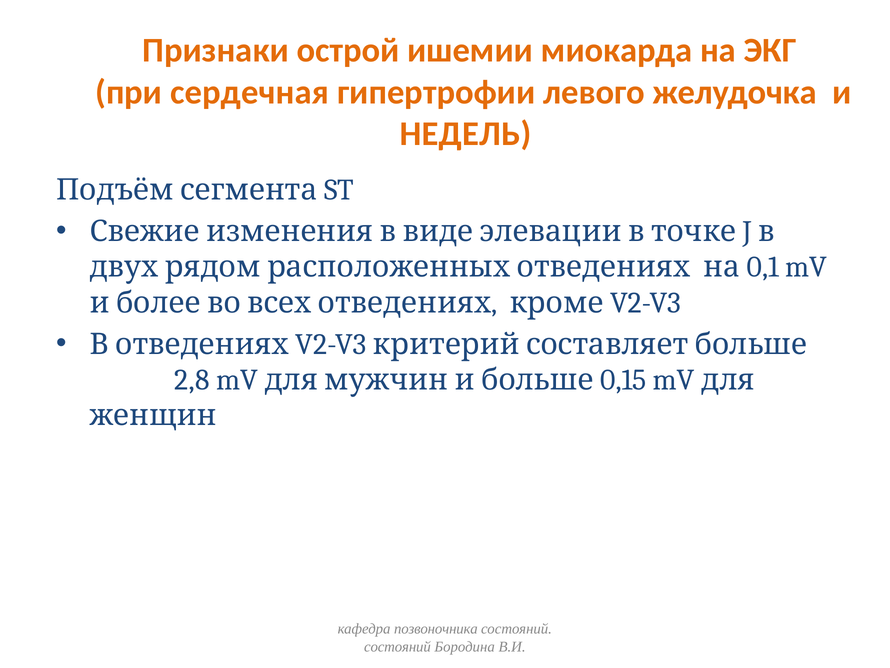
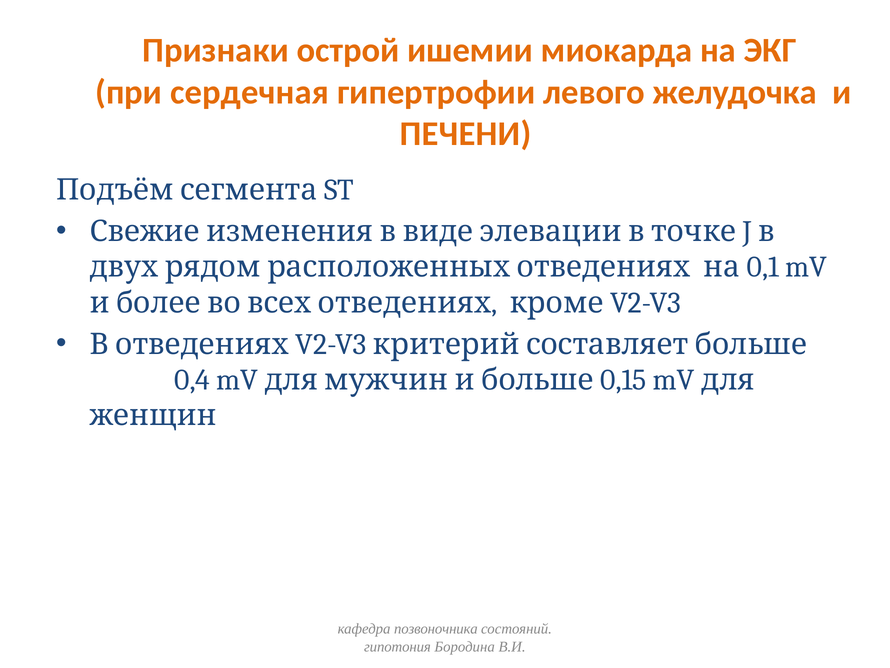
НЕДЕЛЬ: НЕДЕЛЬ -> ПЕЧЕНИ (466, 134)
2,8: 2,8 -> 0,4 (192, 380)
состояний: состояний -> гипотония (397, 646)
